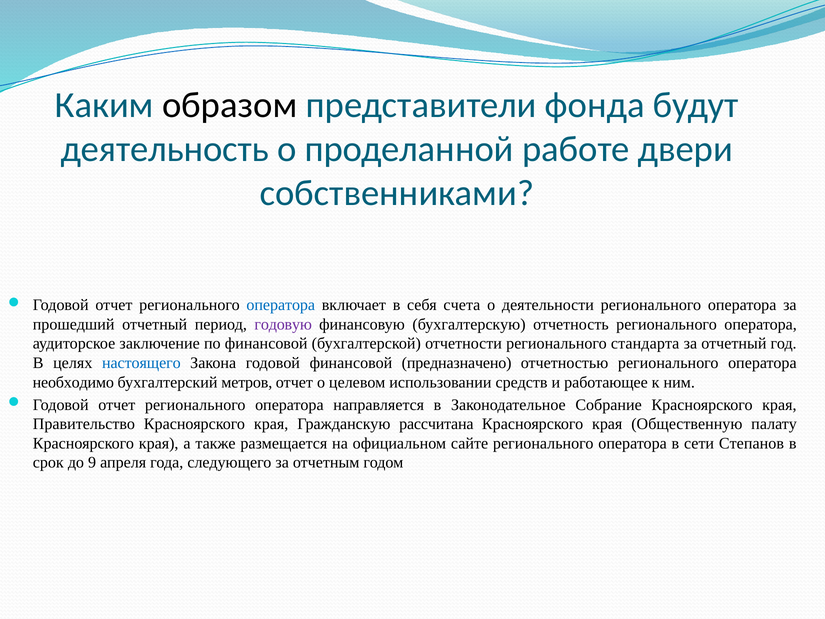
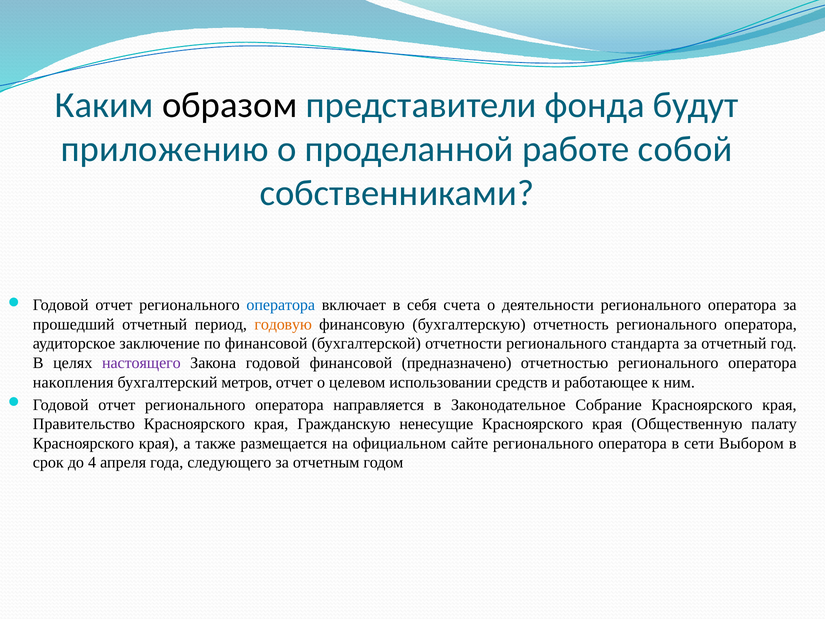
деятельность: деятельность -> приложению (165, 149)
двери: двери -> собой (685, 149)
годовую colour: purple -> orange (283, 324)
настоящего colour: blue -> purple (141, 363)
необходимо: необходимо -> накопления (73, 382)
рассчитана: рассчитана -> ненесущие (436, 424)
Степанов: Степанов -> Выбором (751, 443)
9: 9 -> 4 (92, 462)
